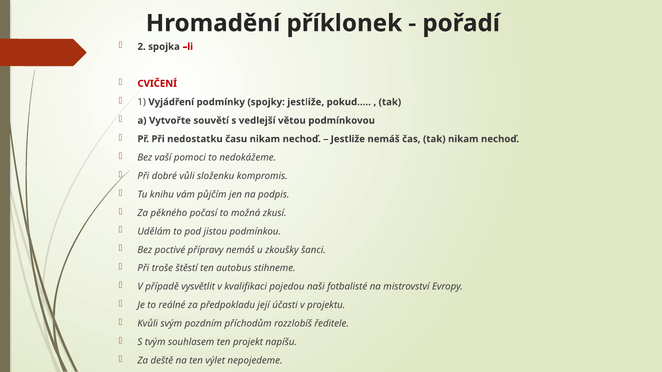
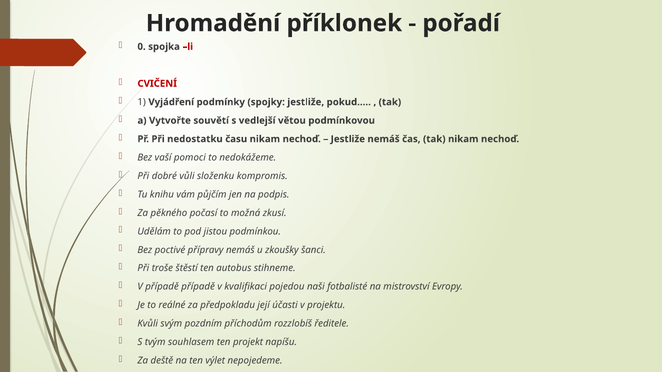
2: 2 -> 0 (142, 47)
případě vysvětlit: vysvětlit -> případě (198, 287)
